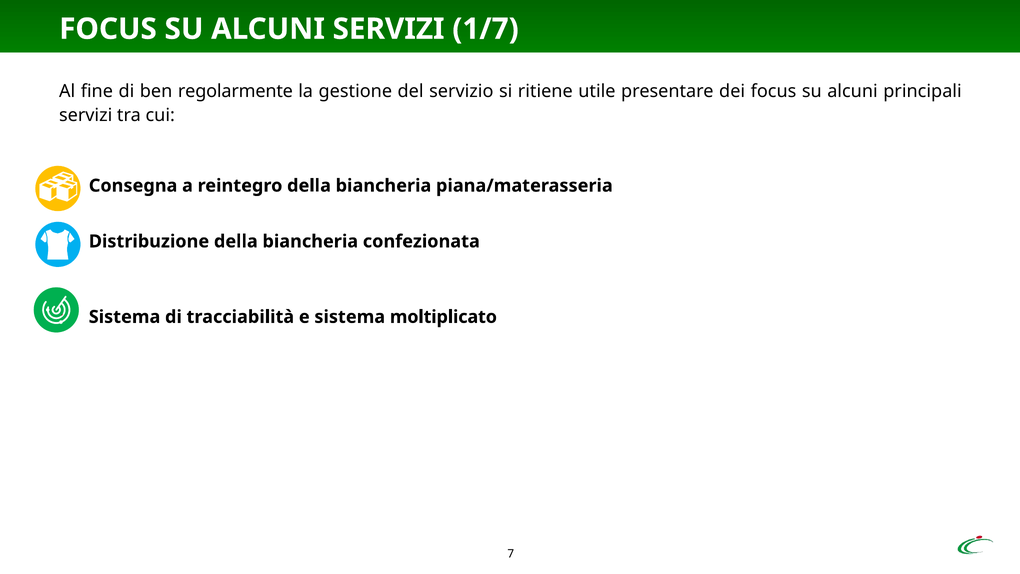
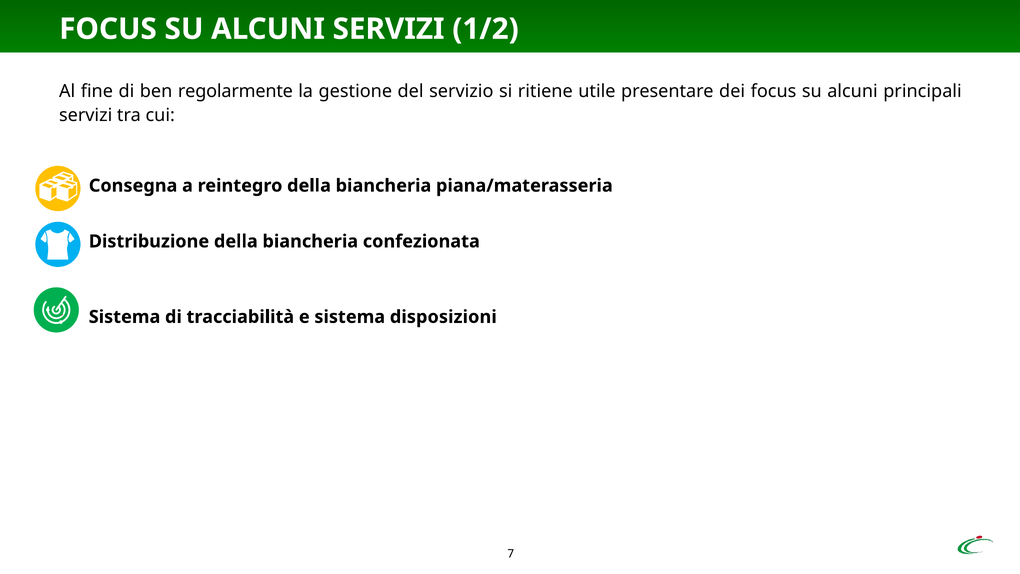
1/7: 1/7 -> 1/2 (486, 29)
moltiplicato: moltiplicato -> disposizioni (443, 317)
